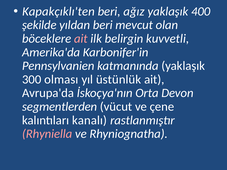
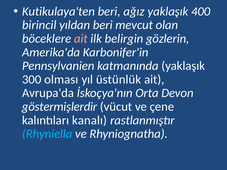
Kapakçıklı'ten: Kapakçıklı'ten -> Kutikulaya'ten (59, 11)
şekilde: şekilde -> birincil (39, 25)
kuvvetli: kuvvetli -> gözlerin (168, 39)
segmentlerden: segmentlerden -> göstermişlerdir (60, 107)
Rhyniella colour: pink -> light blue (47, 134)
